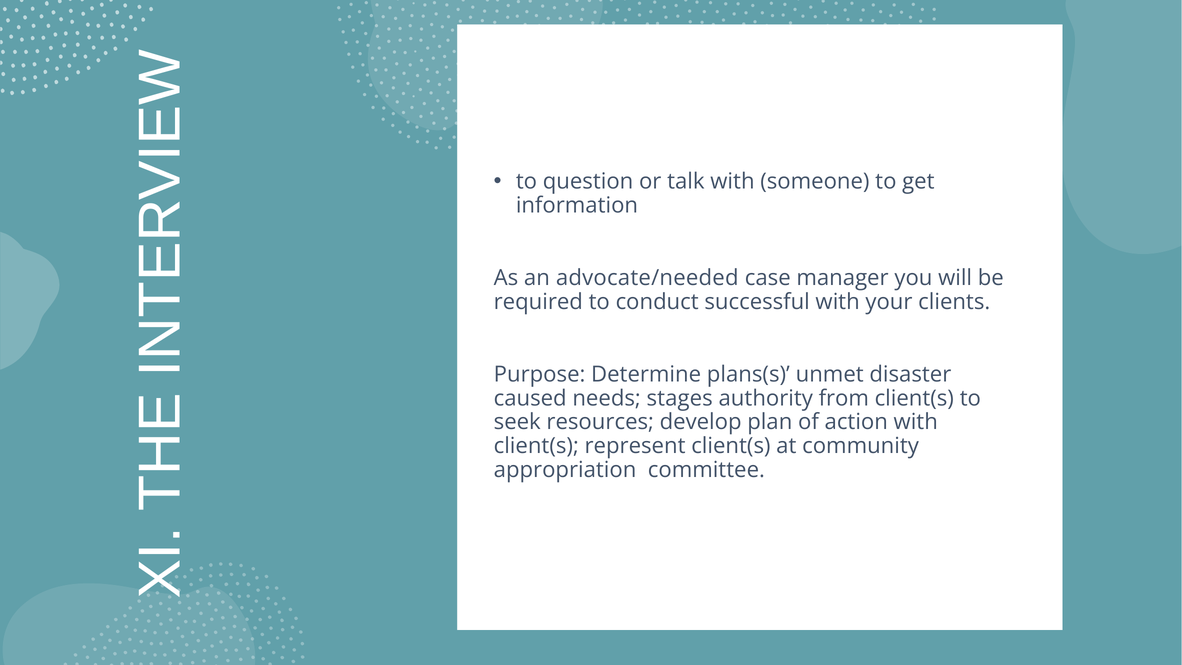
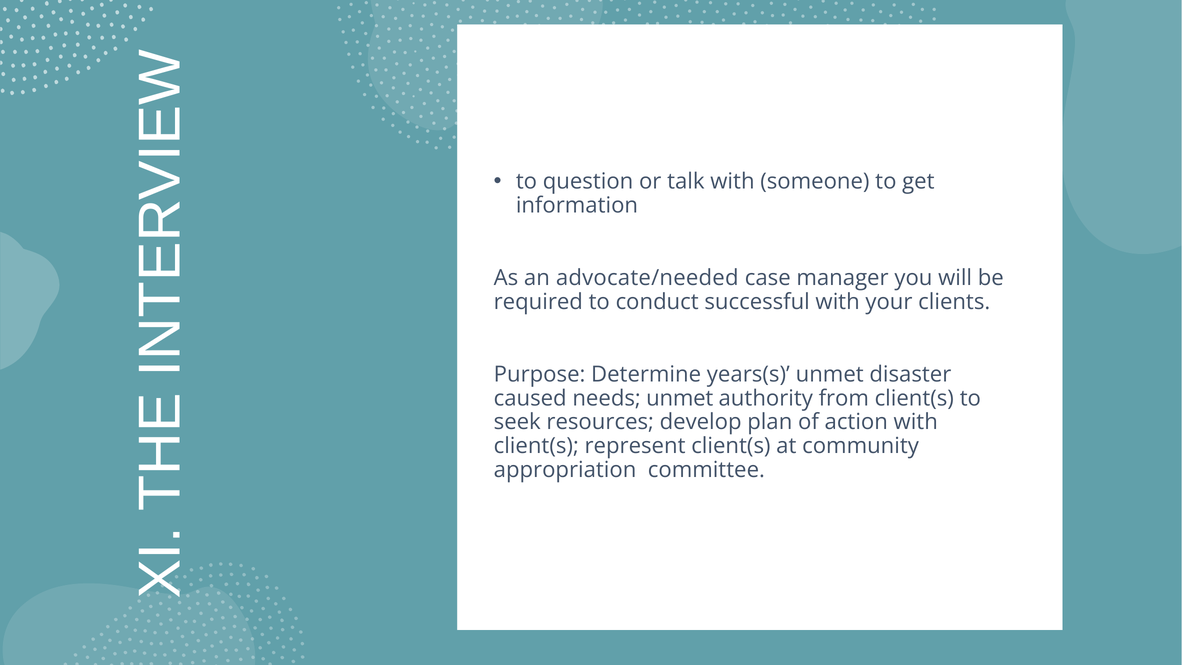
plans(s: plans(s -> years(s (748, 374)
needs stages: stages -> unmet (680, 398)
